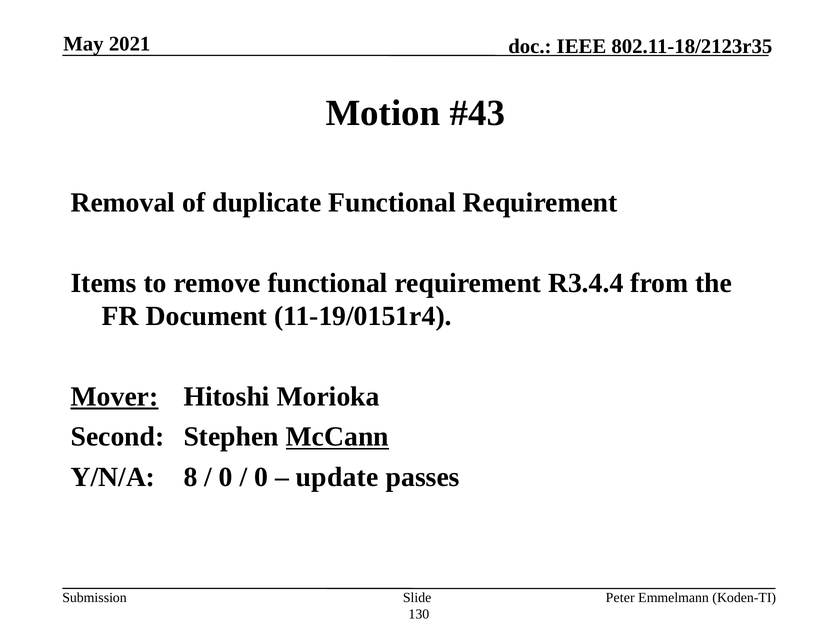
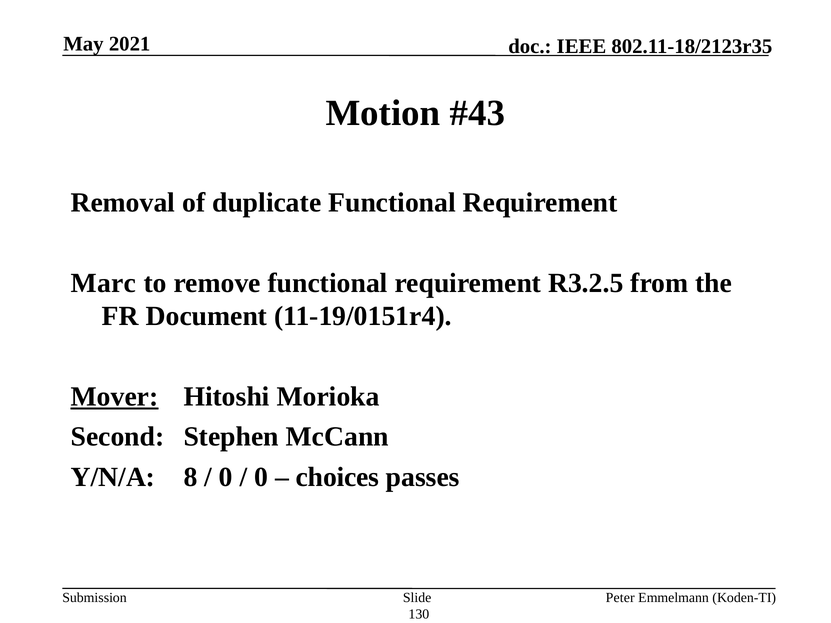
Items: Items -> Marc (104, 283)
R3.4.4: R3.4.4 -> R3.2.5 (586, 283)
McCann underline: present -> none (337, 437)
update: update -> choices (337, 477)
